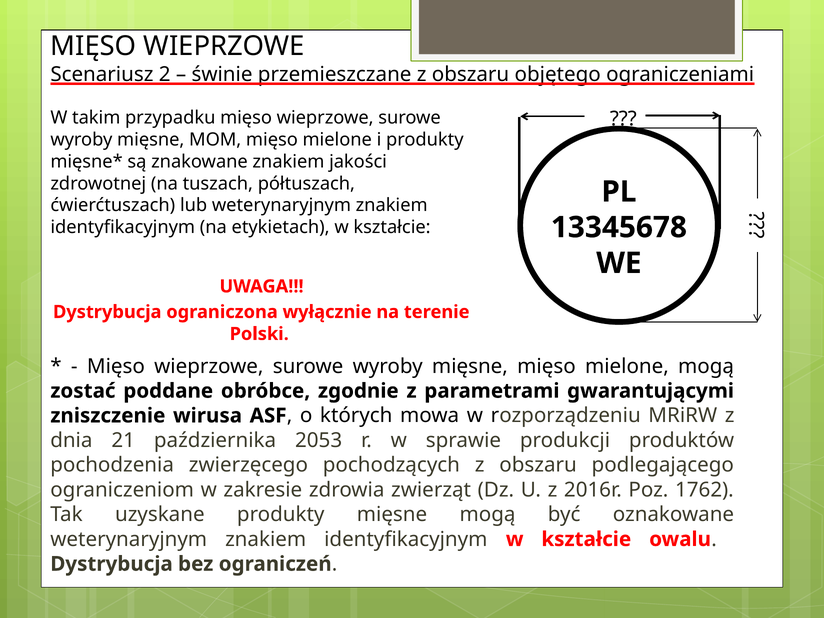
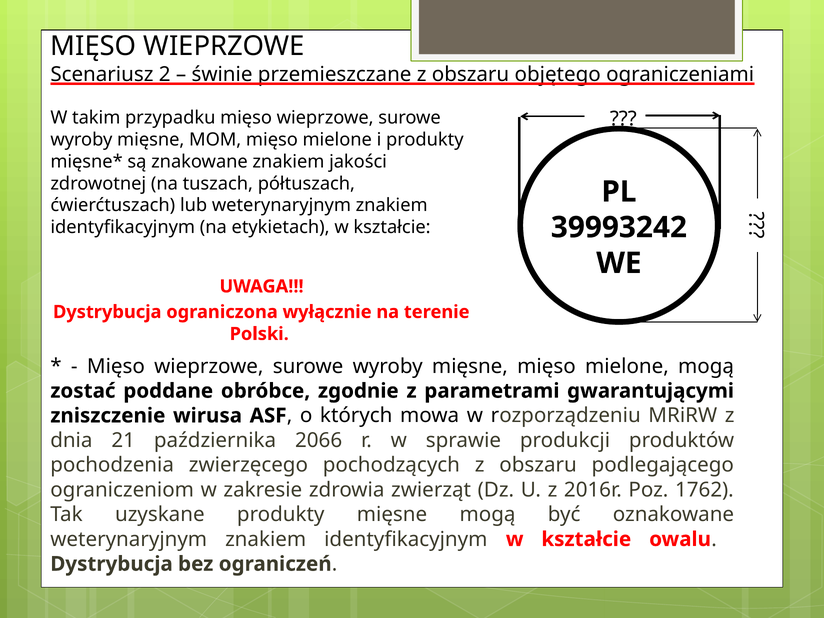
13345678: 13345678 -> 39993242 (619, 227)
2053: 2053 -> 2066 (319, 440)
